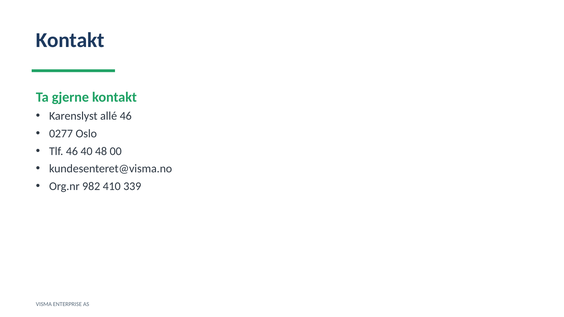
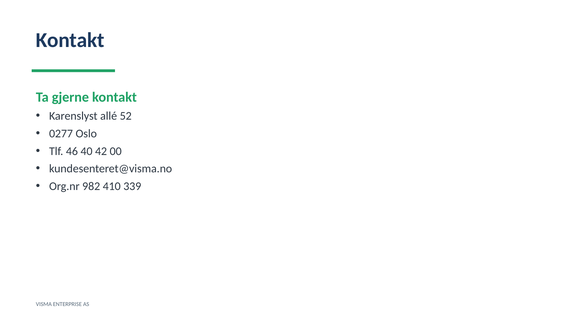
allé 46: 46 -> 52 (126, 116)
48: 48 -> 42 (101, 151)
